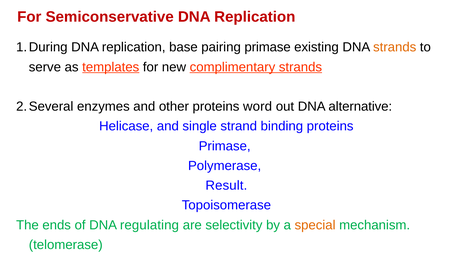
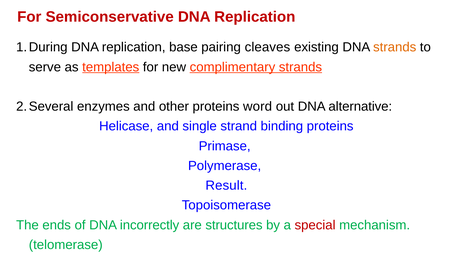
pairing primase: primase -> cleaves (267, 47)
regulating: regulating -> incorrectly (150, 225)
selectivity: selectivity -> structures (234, 225)
special colour: orange -> red (315, 225)
